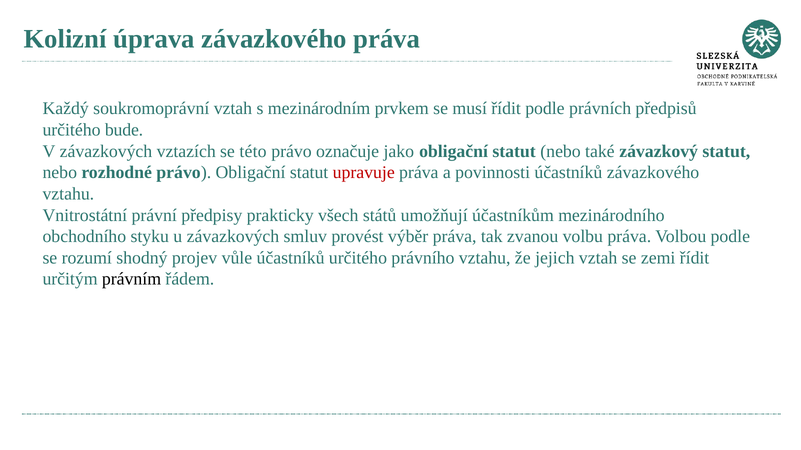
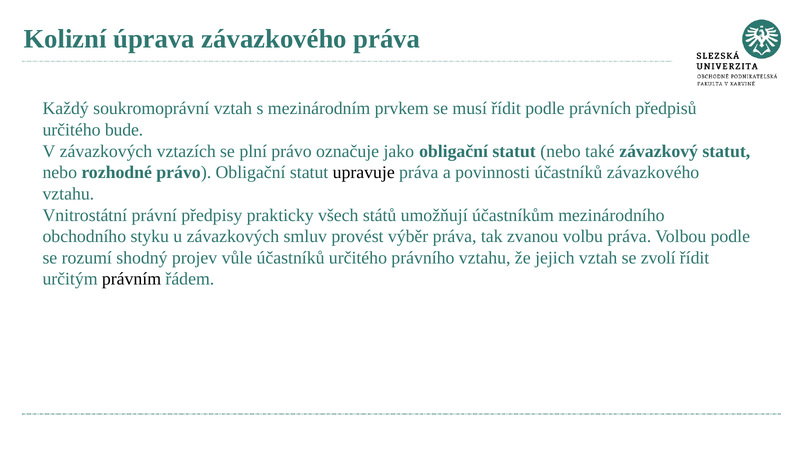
této: této -> plní (253, 151)
upravuje colour: red -> black (364, 173)
zemi: zemi -> zvolí (658, 258)
